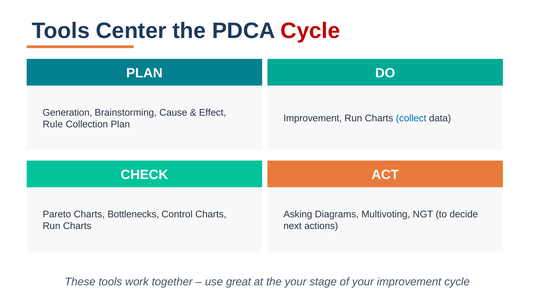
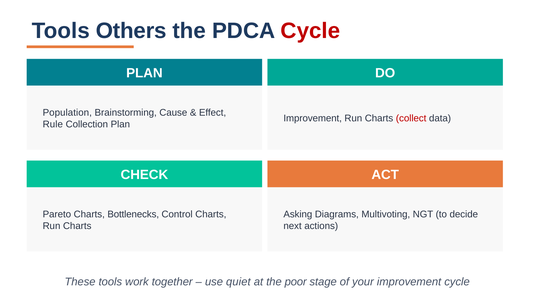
Center: Center -> Others (131, 31)
Generation: Generation -> Population (67, 113)
collect colour: blue -> red (411, 118)
great: great -> quiet (238, 282)
the your: your -> poor (296, 282)
